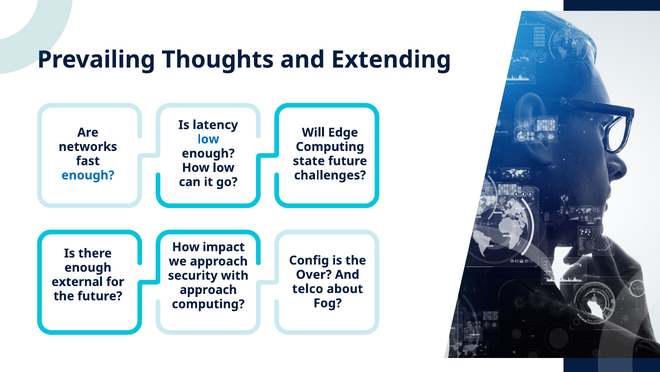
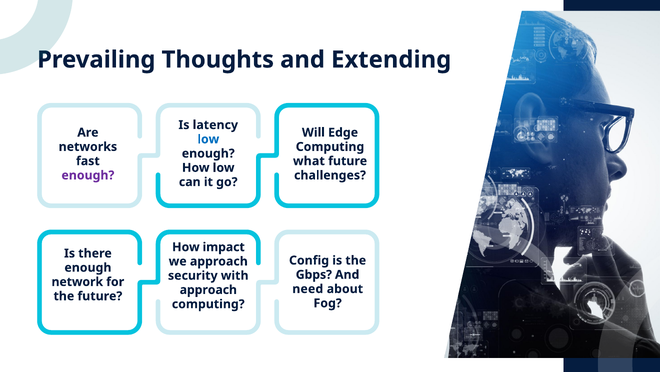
state: state -> what (309, 161)
enough colour: blue -> purple (88, 175)
Over: Over -> Gbps (314, 274)
external: external -> network (77, 281)
telco: telco -> need (308, 288)
